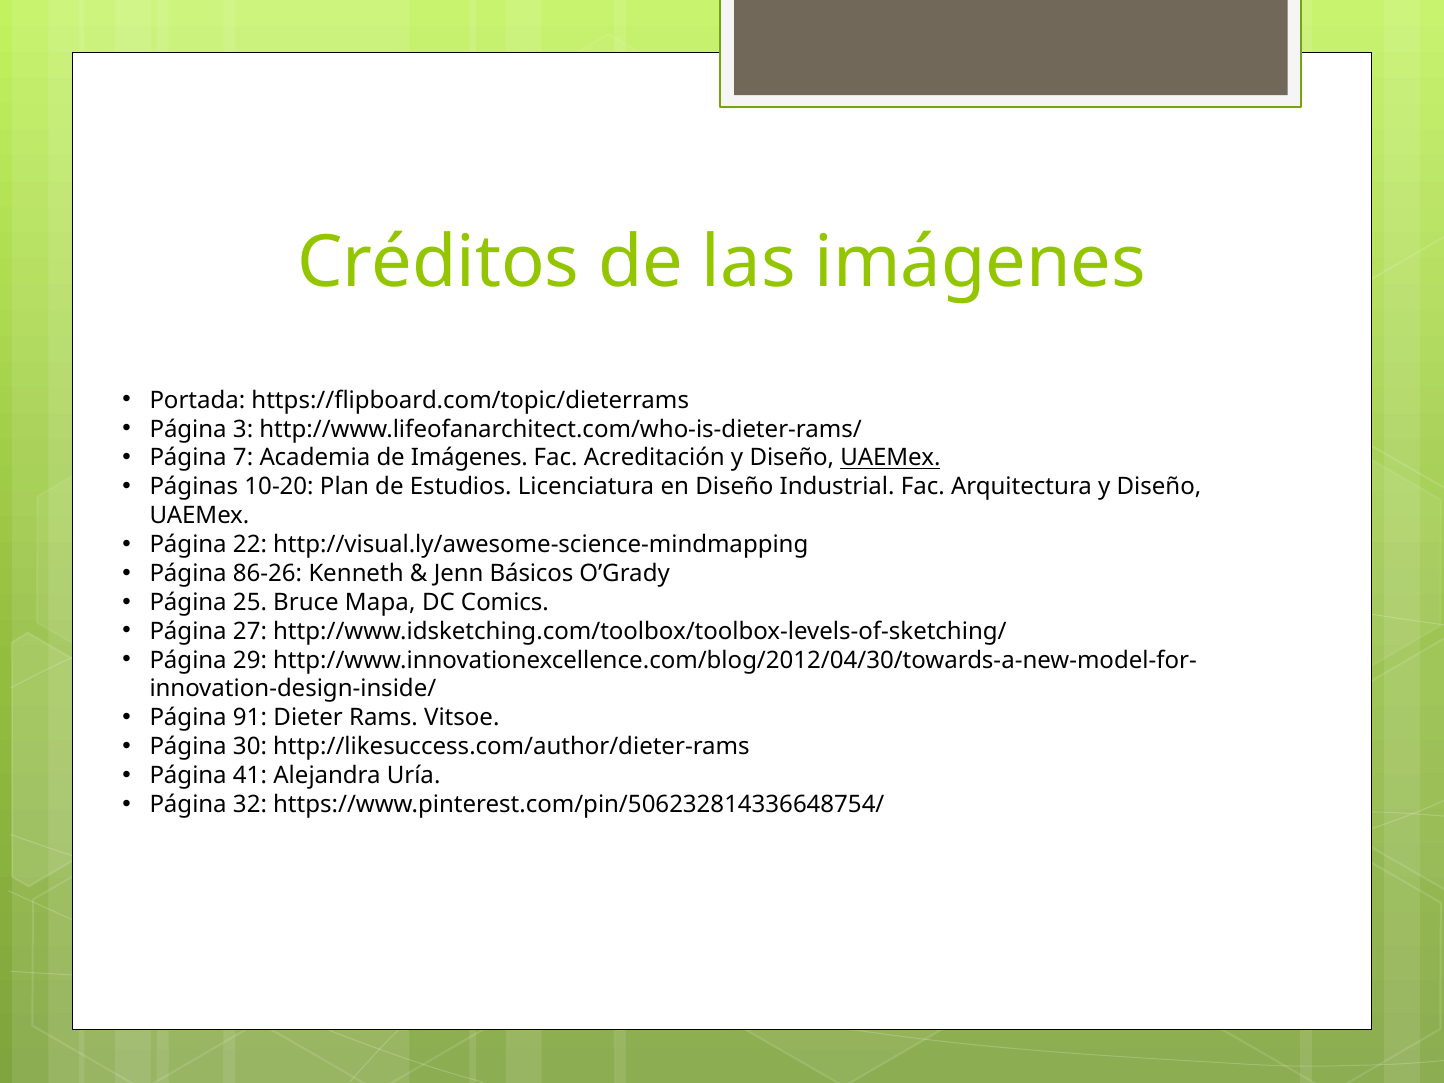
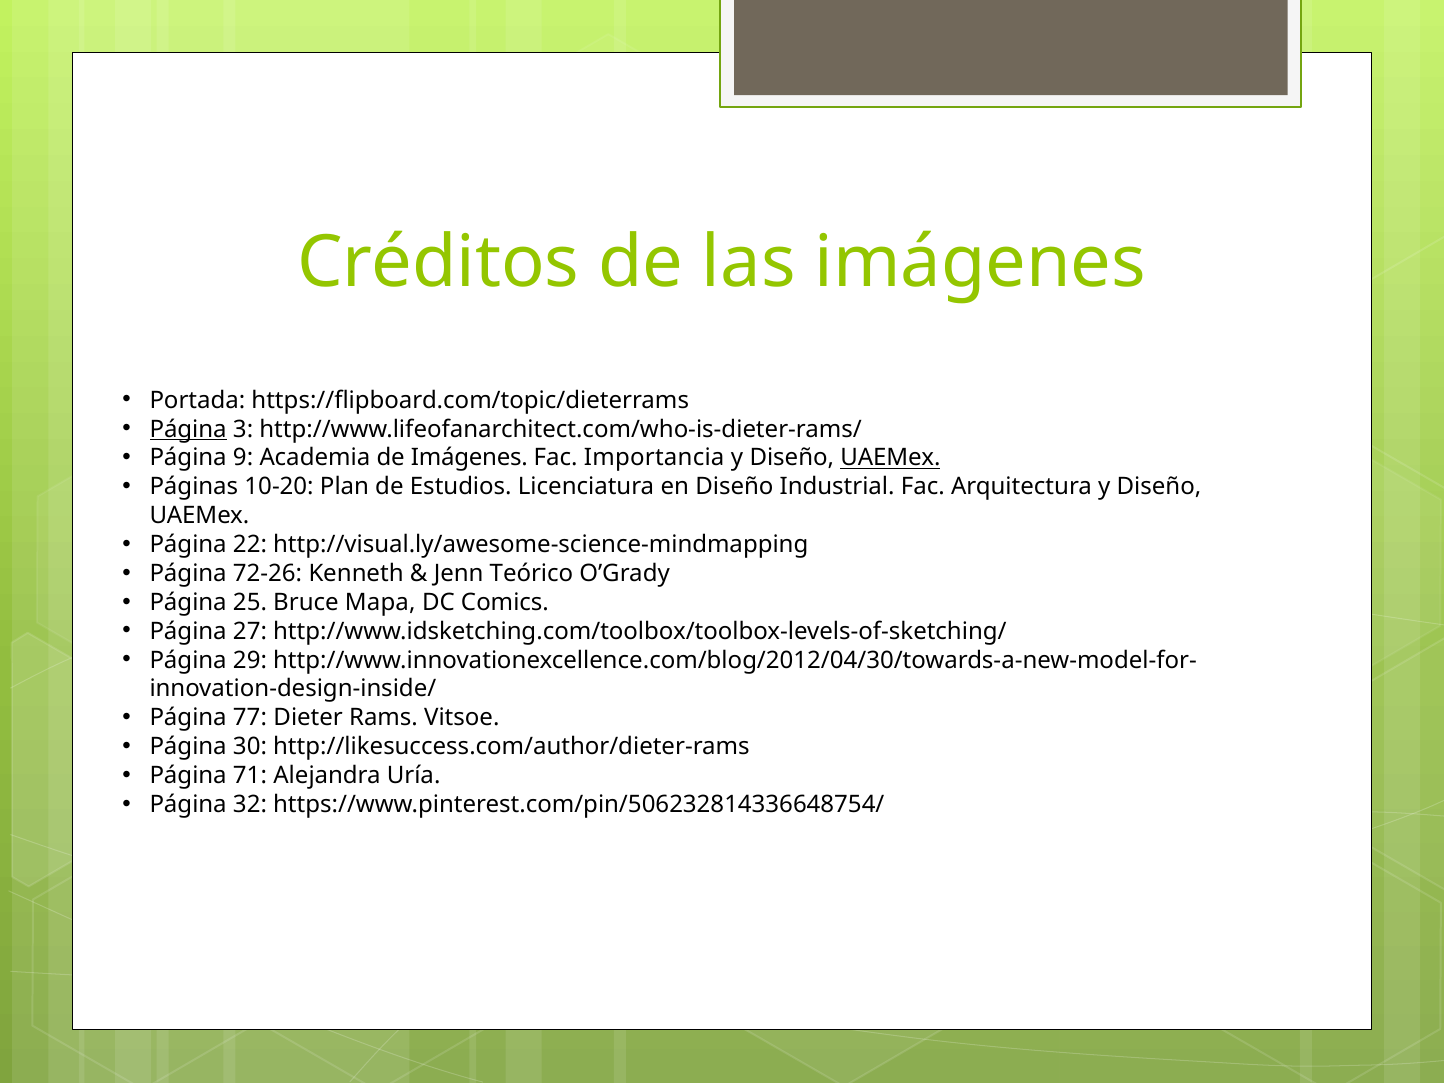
Página underline: none -> present (188, 429)
7: 7 -> 9 (243, 458)
Acreditación: Acreditación -> Importancia (654, 458)
86-26: 86-26 -> 72-26 (268, 574)
Básicos: Básicos -> Teórico (531, 574)
91: 91 -> 77 (250, 718)
41: 41 -> 71 (250, 776)
